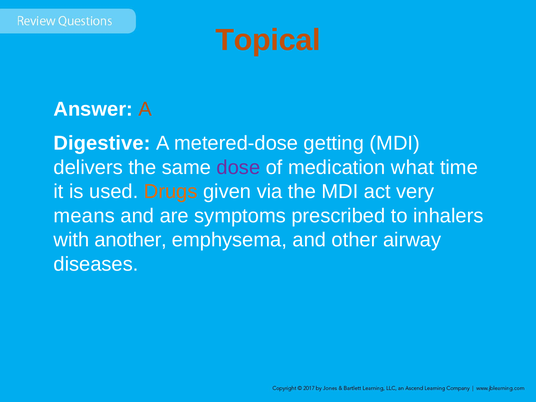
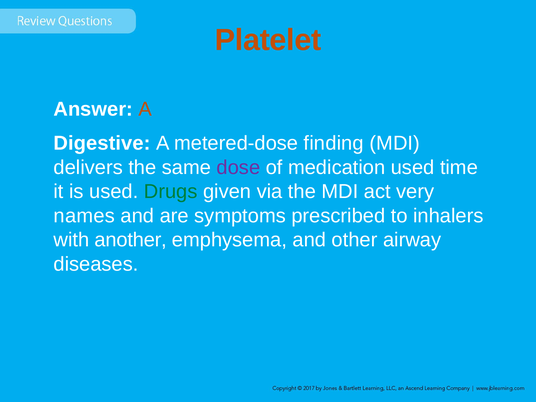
Topical: Topical -> Platelet (268, 40)
getting: getting -> finding (334, 143)
medication what: what -> used (413, 167)
Drugs colour: orange -> green (171, 192)
means: means -> names (84, 216)
